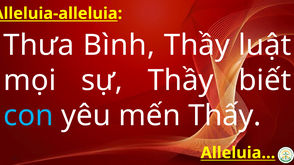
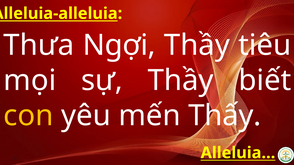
Bình: Bình -> Ngợi (119, 45)
luật: luật -> tiêu (265, 45)
con colour: light blue -> yellow (28, 116)
